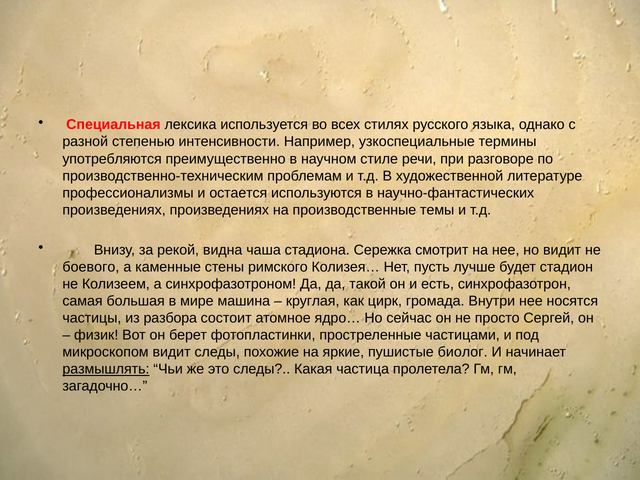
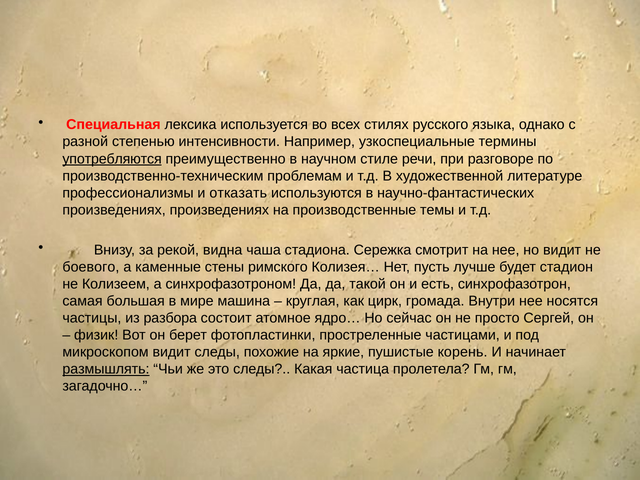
употребляются underline: none -> present (112, 159)
остается: остается -> отказать (238, 193)
биолог: биолог -> корень (463, 352)
